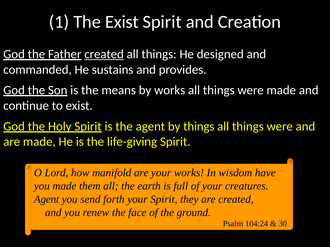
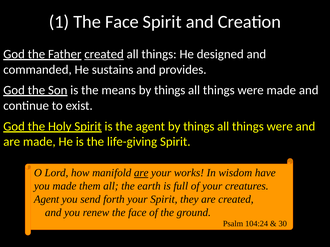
1 The Exist: Exist -> Face (122, 22)
means by works: works -> things (170, 90)
are underline: none -> present (141, 173)
